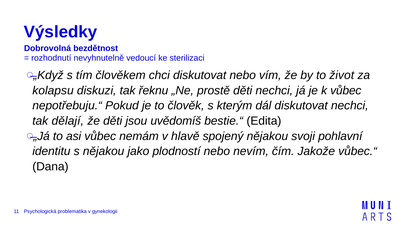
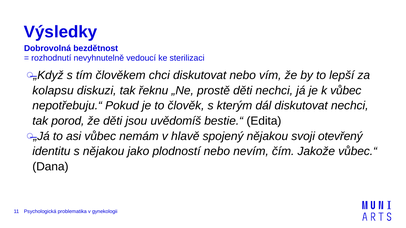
život: život -> lepší (342, 75)
dělají: dělají -> porod (68, 121)
pohlavní: pohlavní -> otevřený (340, 136)
